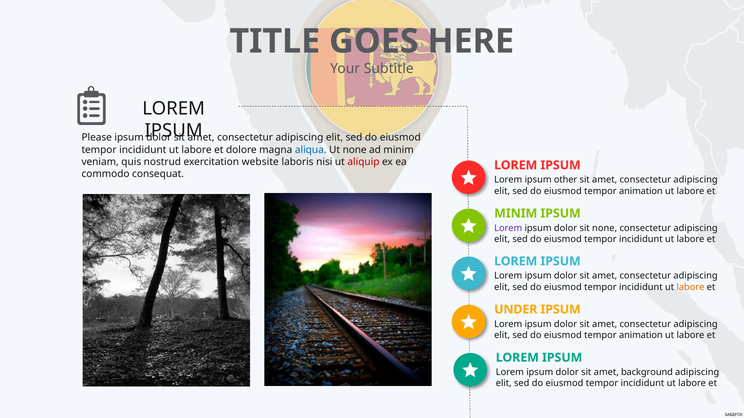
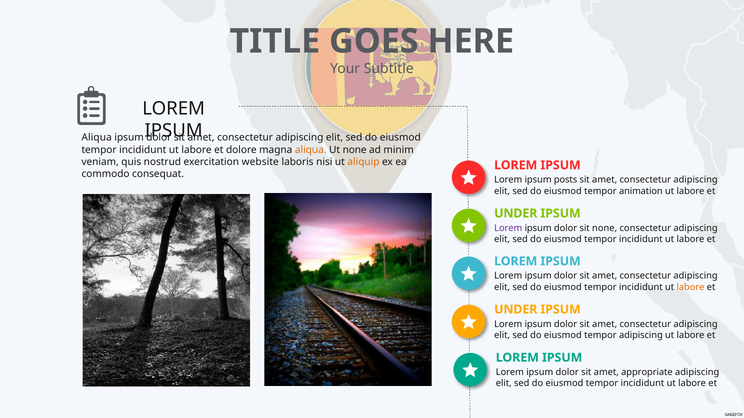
Please: Please -> Aliqua (97, 138)
aliqua colour: blue -> orange (311, 150)
aliquip colour: red -> orange (363, 162)
other: other -> posts (566, 180)
MINIM: MINIM -> UNDER (516, 214)
animation: animation -> adipiscing (641, 336)
background: background -> appropriate (647, 373)
